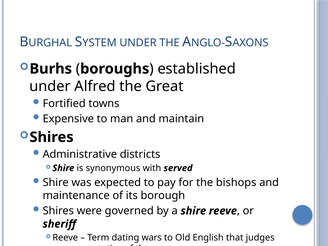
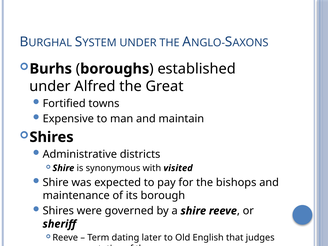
served: served -> visited (178, 168)
wars: wars -> later (152, 238)
